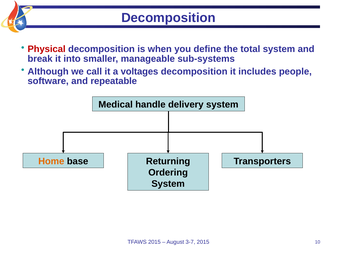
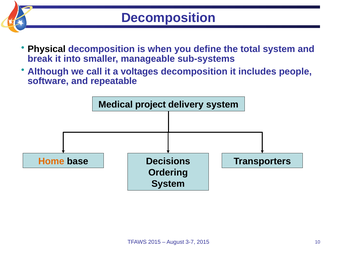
Physical colour: red -> black (47, 49)
handle: handle -> project (150, 104)
Returning: Returning -> Decisions (168, 161)
